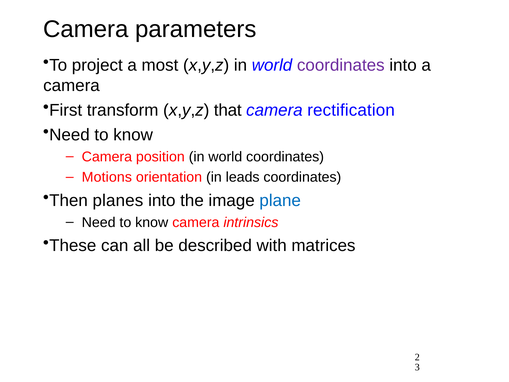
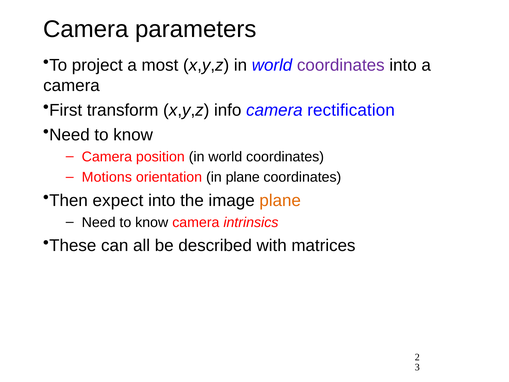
that: that -> info (228, 110)
in leads: leads -> plane (243, 177)
planes: planes -> expect (118, 200)
plane colour: blue -> orange (280, 200)
